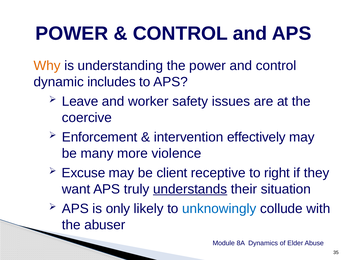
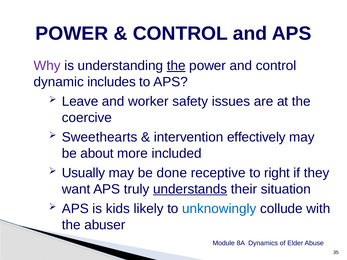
Why colour: orange -> purple (47, 66)
the underline: none -> present (176, 66)
Enforcement: Enforcement -> Sweethearts (100, 137)
many: many -> about (97, 154)
violence: violence -> included (177, 154)
Excuse: Excuse -> Usually (83, 173)
client: client -> done (172, 173)
only: only -> kids (118, 209)
